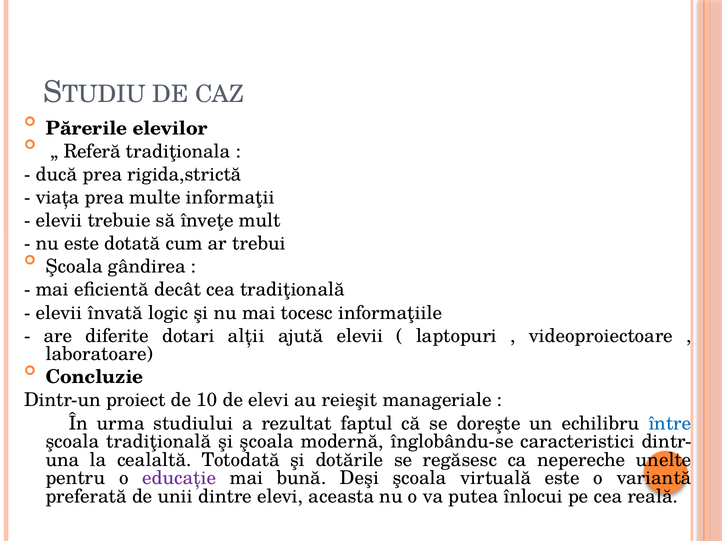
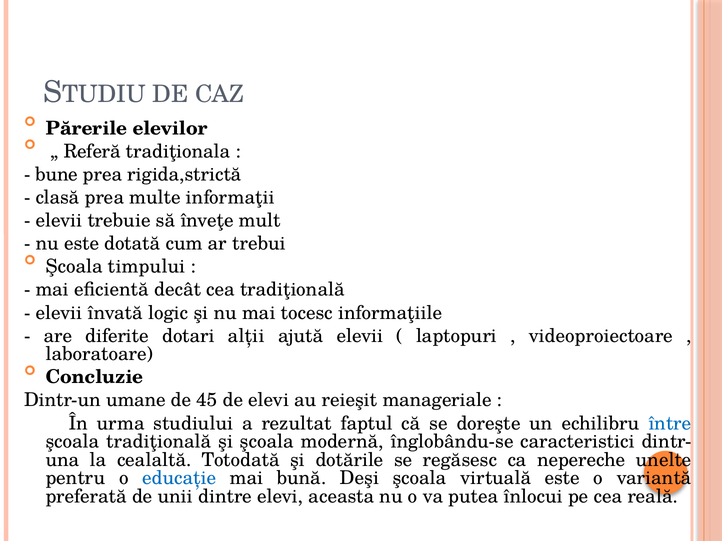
ducă: ducă -> bune (57, 175)
viaţa: viaţa -> clasă (58, 198)
gândirea: gândirea -> timpului (147, 267)
proiect: proiect -> umane (136, 401)
10: 10 -> 45 (207, 401)
educaţie colour: purple -> blue (179, 478)
